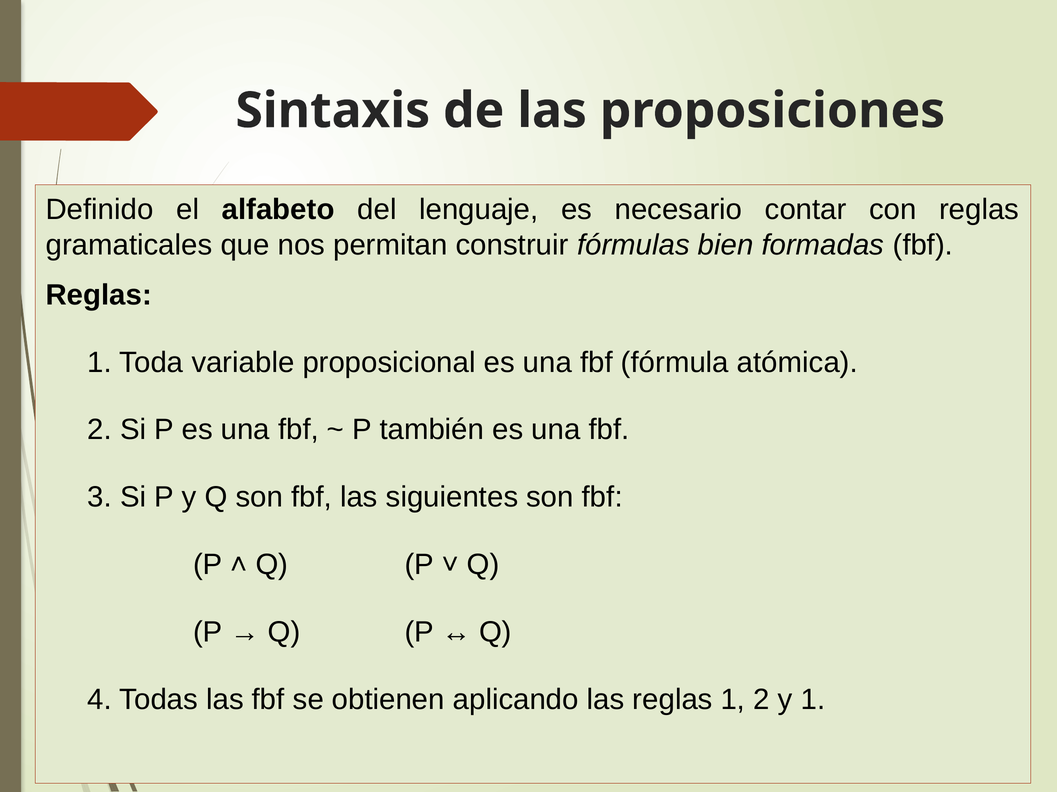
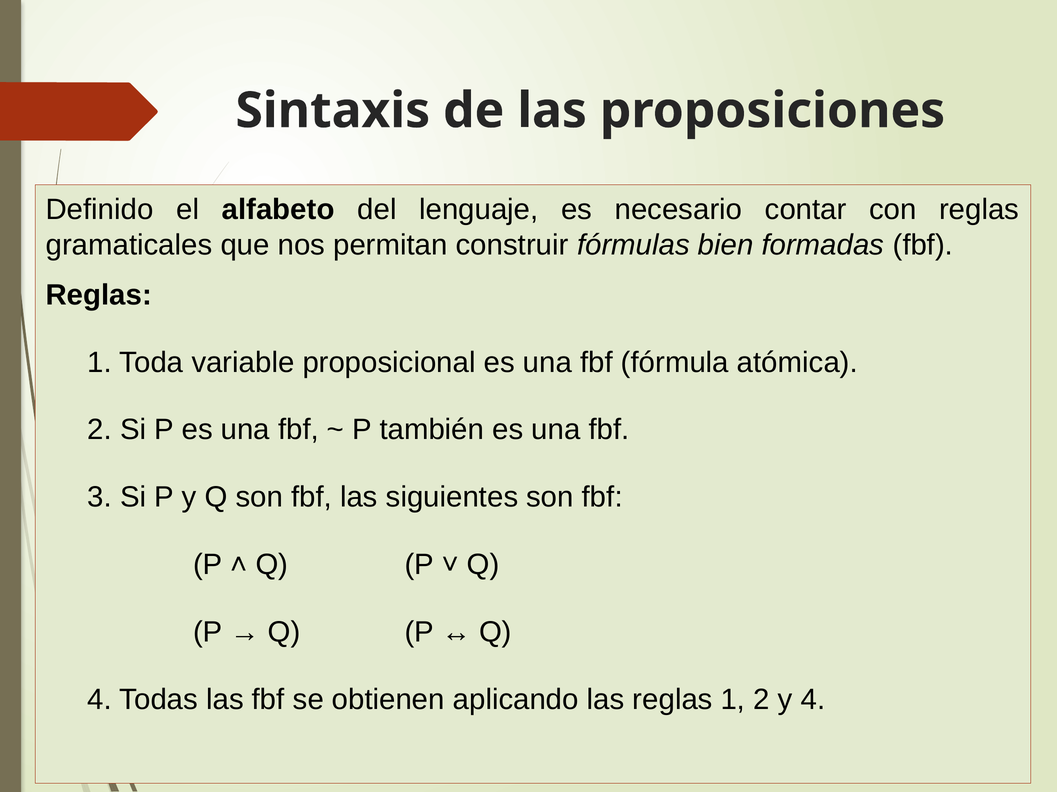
y 1: 1 -> 4 (813, 700)
